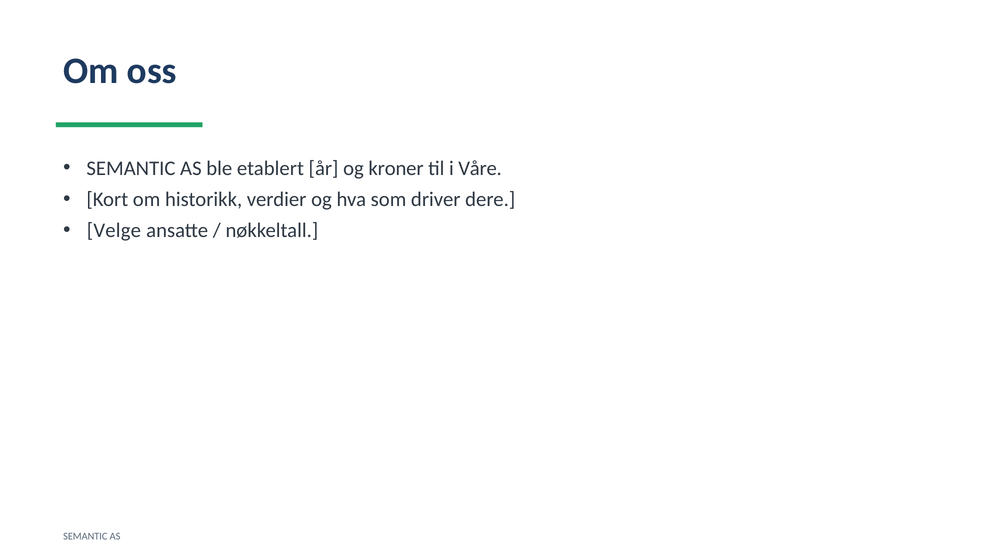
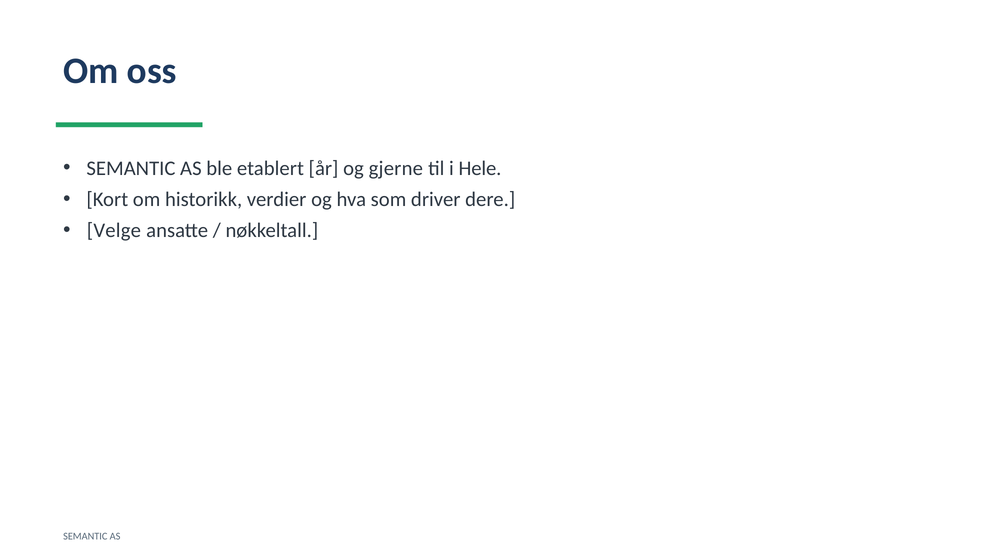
kroner: kroner -> gjerne (396, 168)
Våre: Våre -> Hele (480, 168)
